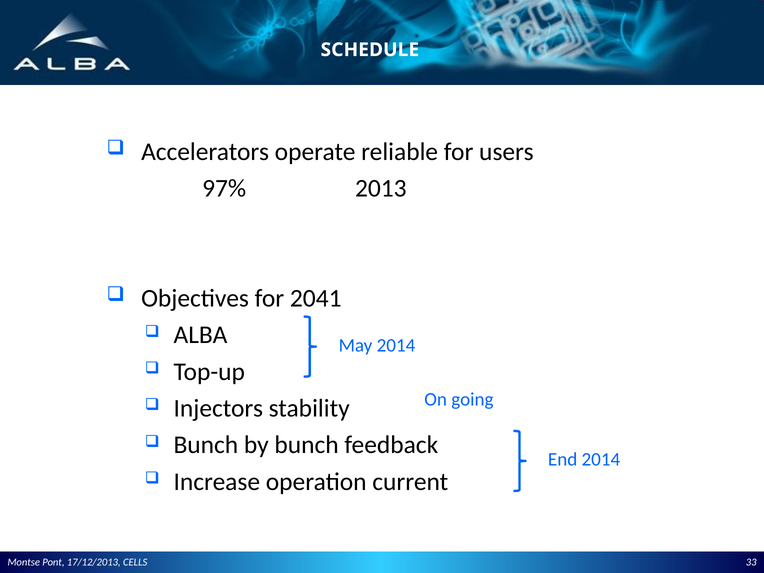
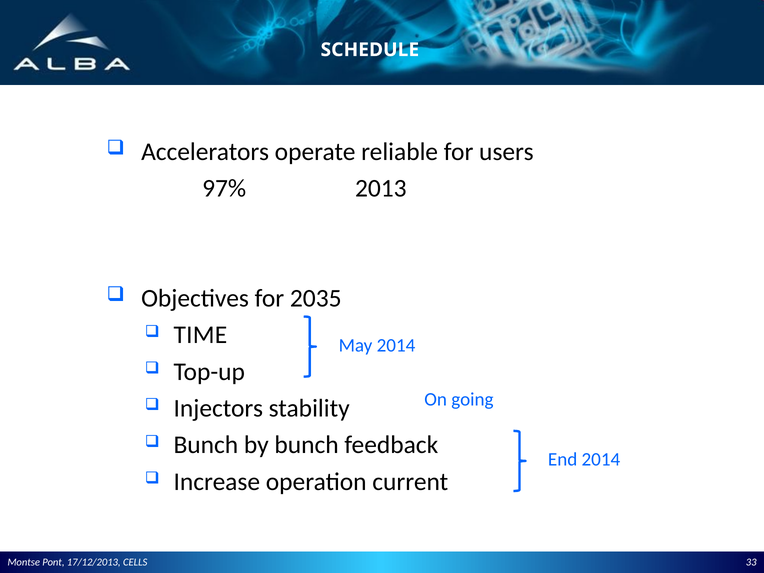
2041: 2041 -> 2035 (316, 298)
ALBA: ALBA -> TIME (200, 335)
